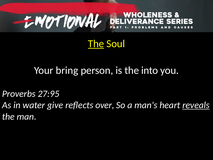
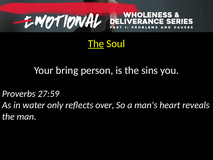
into: into -> sins (150, 70)
27:95: 27:95 -> 27:59 (49, 94)
give: give -> only (55, 105)
reveals underline: present -> none (196, 105)
